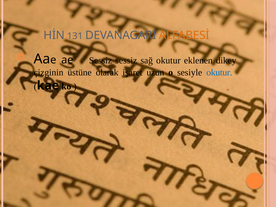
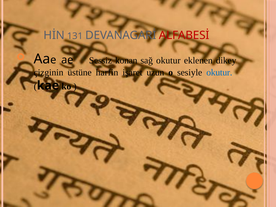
ALFABESİ colour: orange -> red (184, 35)
Sessiz sessiz: sessiz -> konan (126, 60)
olarak: olarak -> harfin (107, 72)
